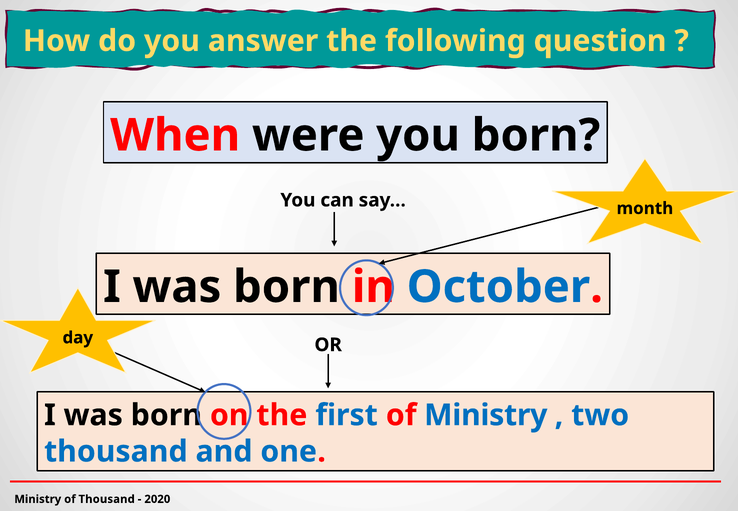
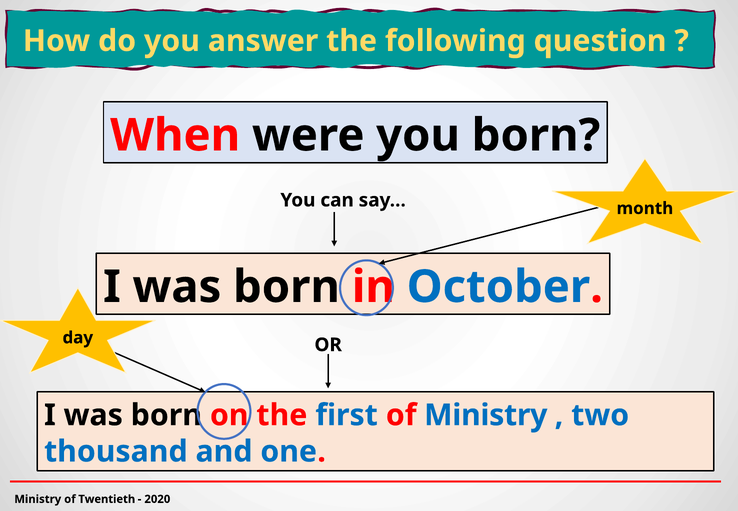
of Thousand: Thousand -> Twentieth (107, 499)
